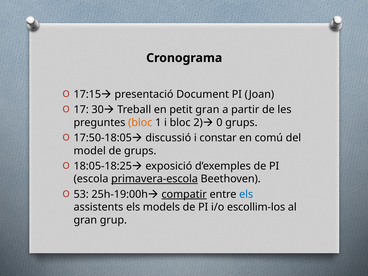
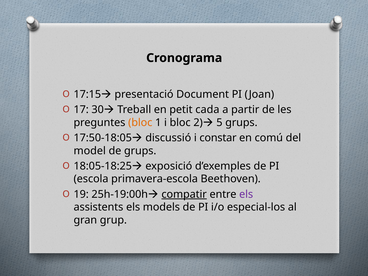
petit gran: gran -> cada (207, 110)
0: 0 -> 5 (219, 123)
primavera-escola underline: present -> none (155, 179)
53: 53 -> 19 (81, 194)
els colour: blue -> purple (246, 194)
escollim-los: escollim-los -> especial-los (256, 207)
